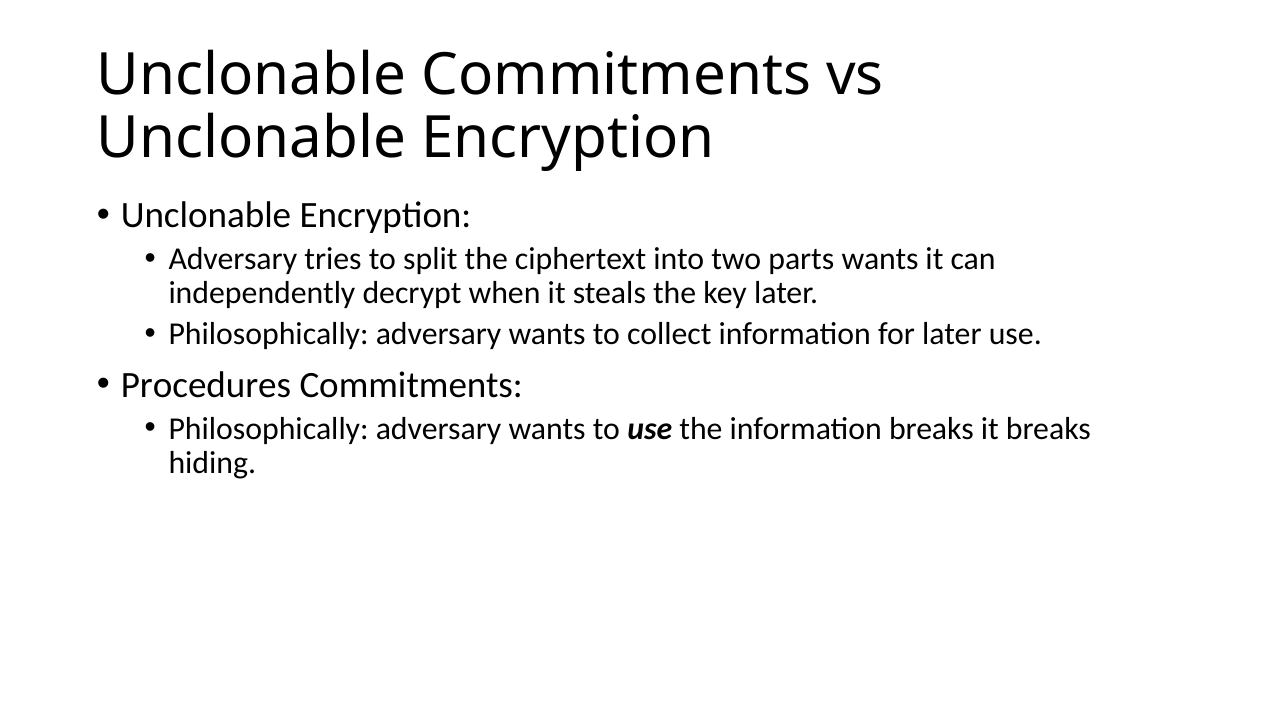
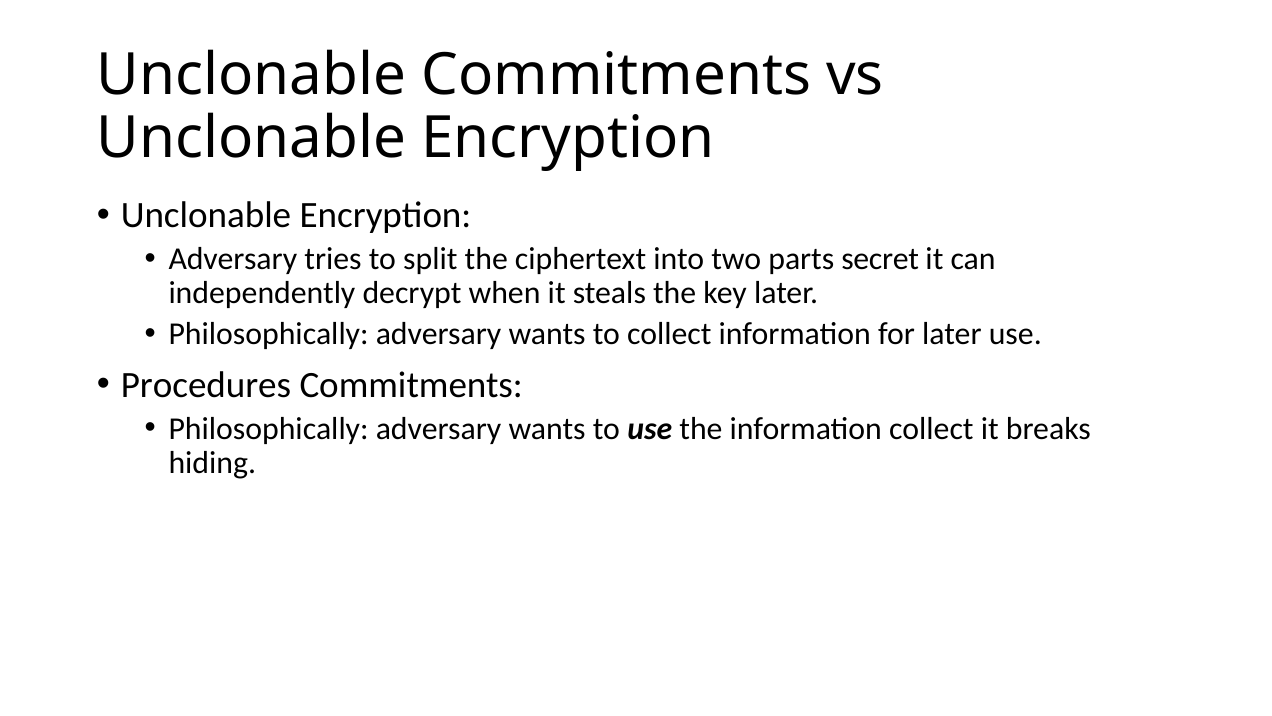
parts wants: wants -> secret (880, 259)
information breaks: breaks -> collect (931, 428)
